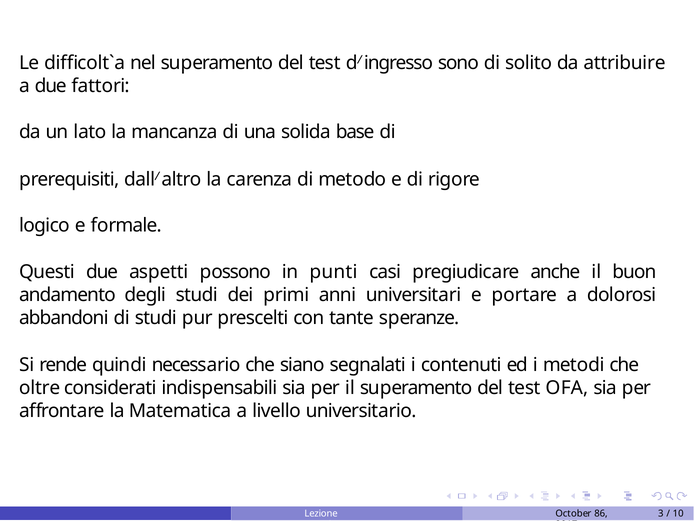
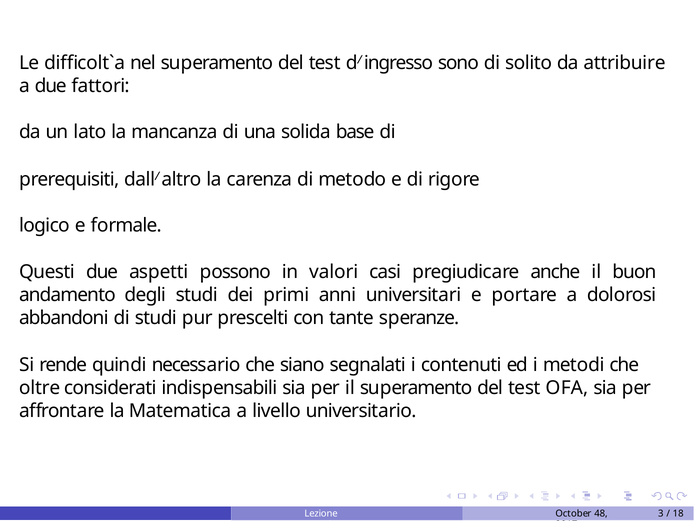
punti: punti -> valori (334, 272)
86: 86 -> 48 (601, 513)
10: 10 -> 18 (678, 513)
